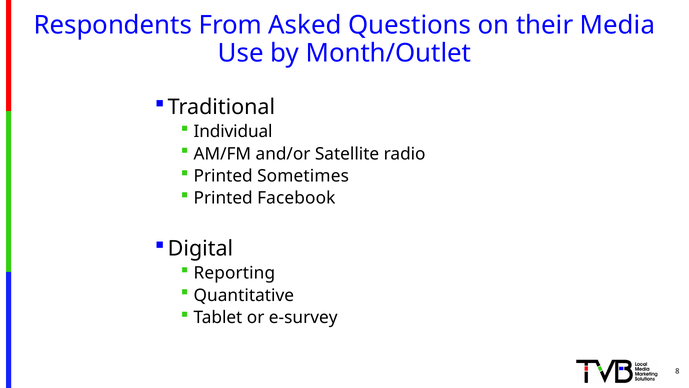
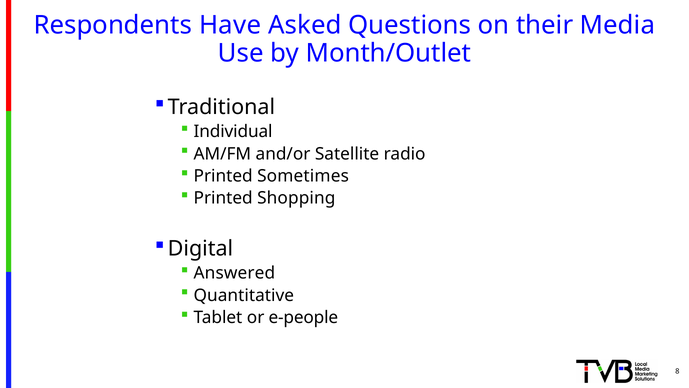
From: From -> Have (230, 25)
Facebook: Facebook -> Shopping (296, 198)
Reporting: Reporting -> Answered (234, 273)
e-survey: e-survey -> e-people (303, 317)
